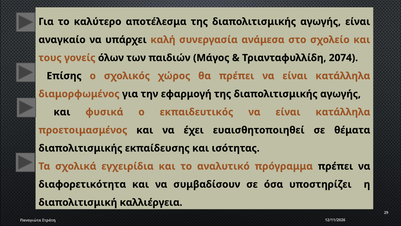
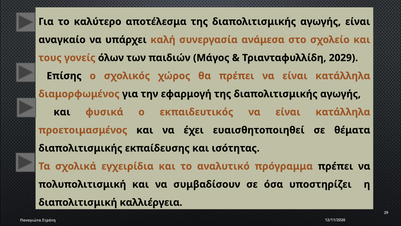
2074: 2074 -> 2029 (343, 58)
διαφορετικότητα: διαφορετικότητα -> πολυπολιτισμική (82, 184)
